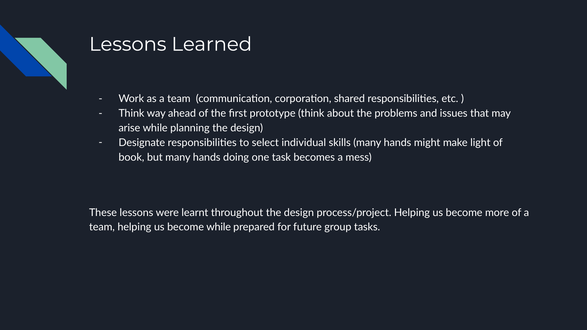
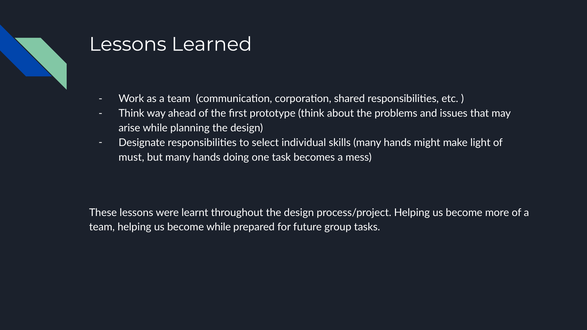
book: book -> must (131, 157)
